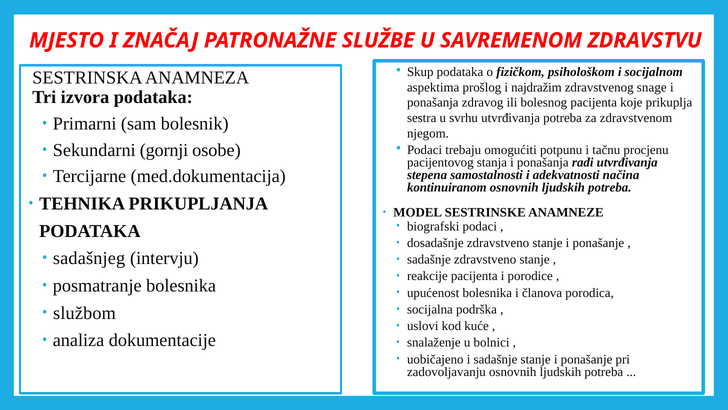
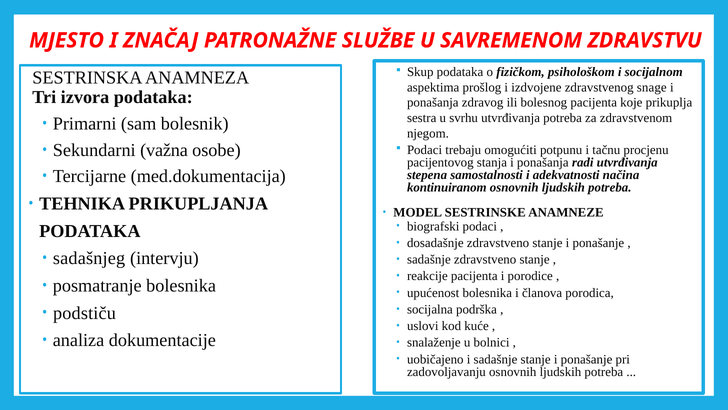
najdražim: najdražim -> izdvojene (536, 87)
gornji: gornji -> važna (164, 150)
službom: službom -> podstiču (84, 313)
